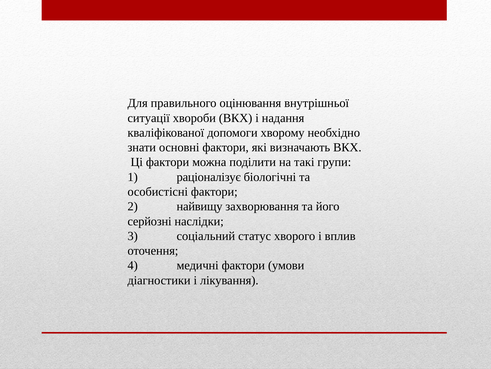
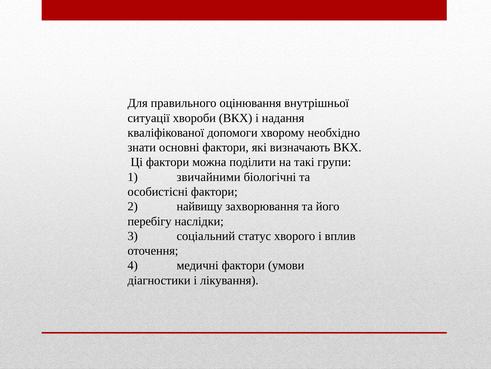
раціоналізує: раціоналізує -> звичайними (209, 177)
серйозні: серйозні -> перебігу (150, 221)
